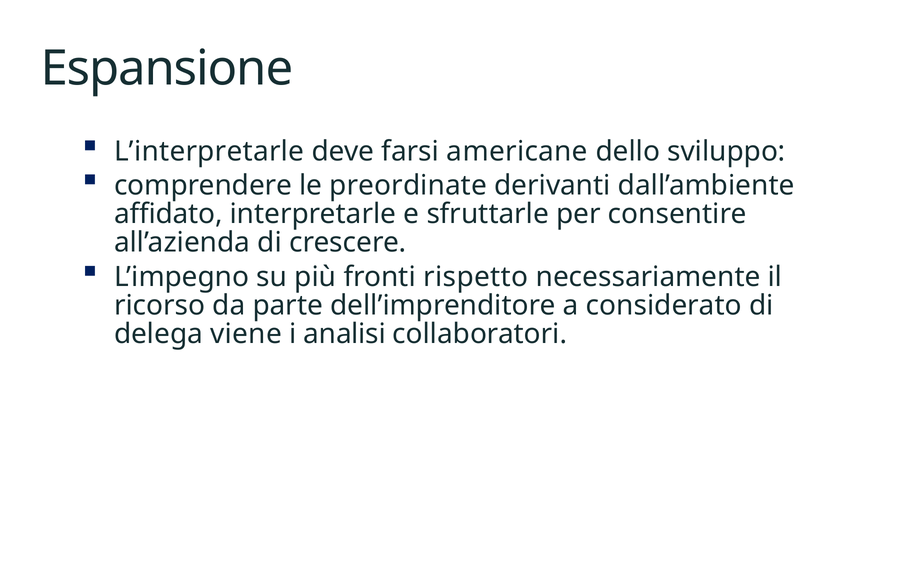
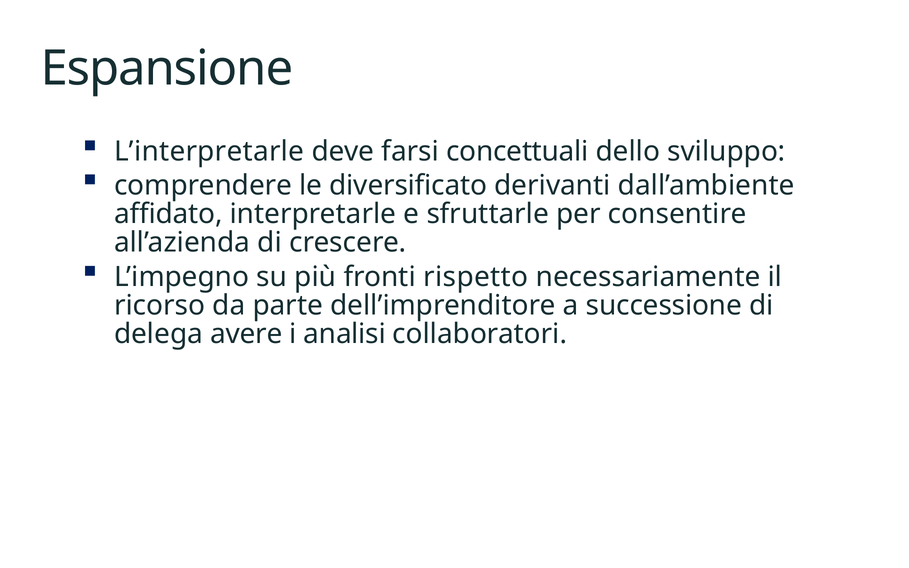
americane: americane -> concettuali (517, 151)
preordinate: preordinate -> diversificato (408, 186)
considerato: considerato -> successione (664, 306)
viene: viene -> avere (246, 334)
